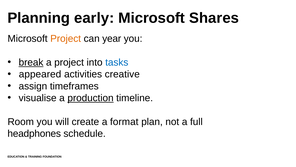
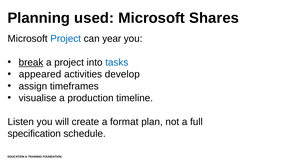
early: early -> used (94, 18)
Project colour: orange -> blue (66, 39)
creative: creative -> develop (122, 74)
production underline: present -> none (91, 98)
Room: Room -> Listen (21, 121)
headphones: headphones -> specification (34, 133)
